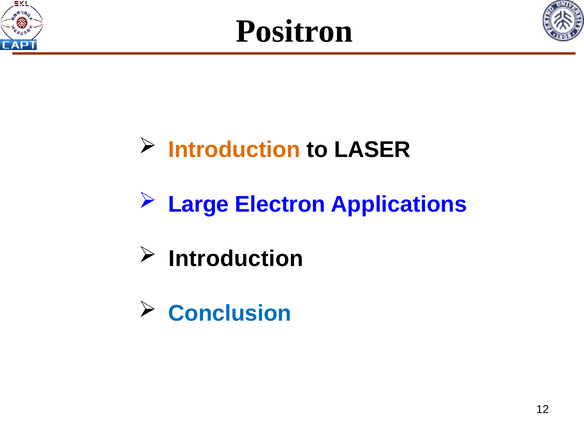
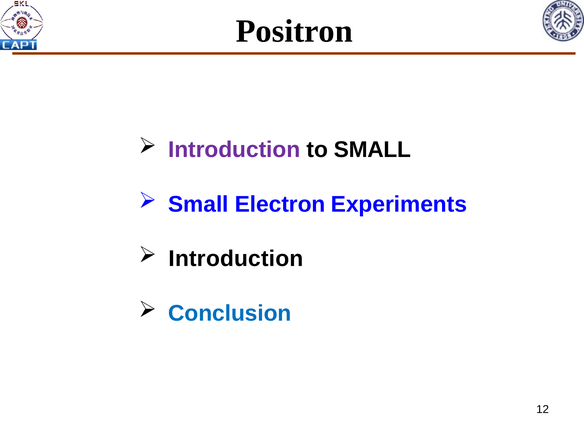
Introduction colour: orange -> purple (234, 150)
to LASER: LASER -> SMALL (372, 150)
Large: Large -> Small (198, 204)
Applications: Applications -> Experiments (399, 204)
